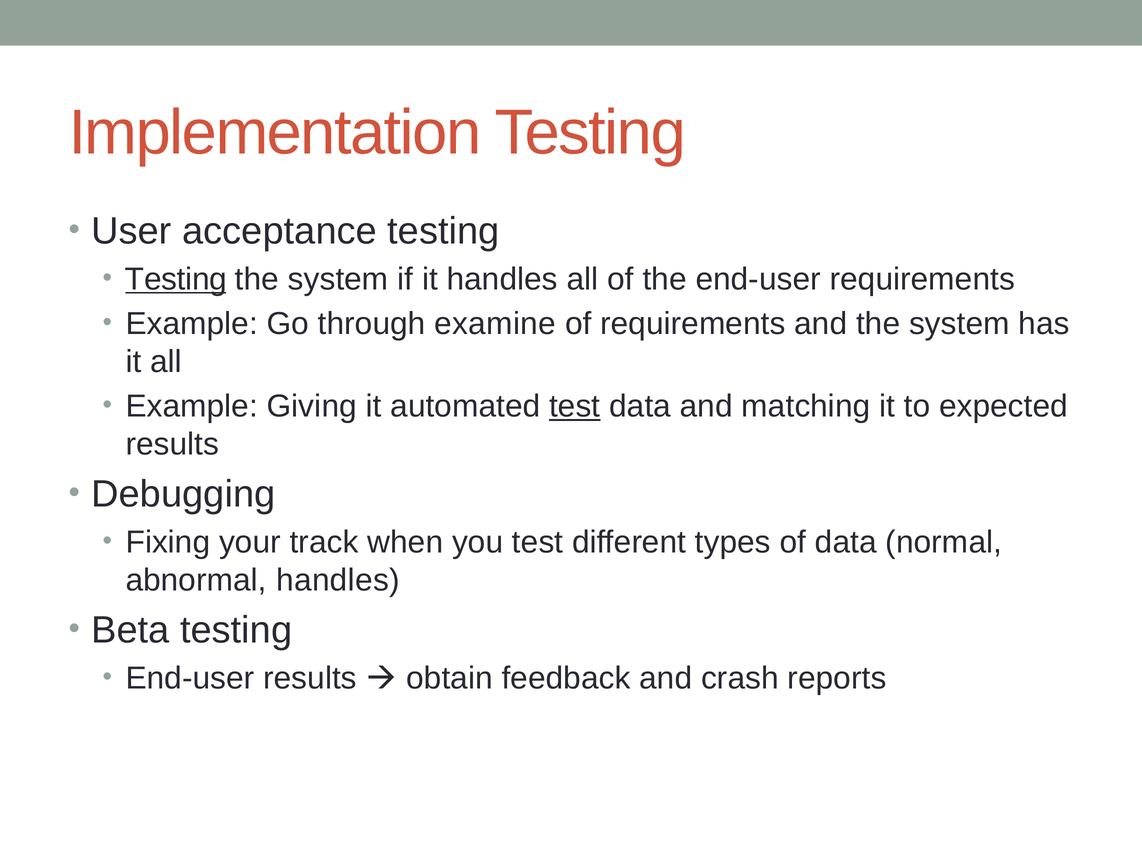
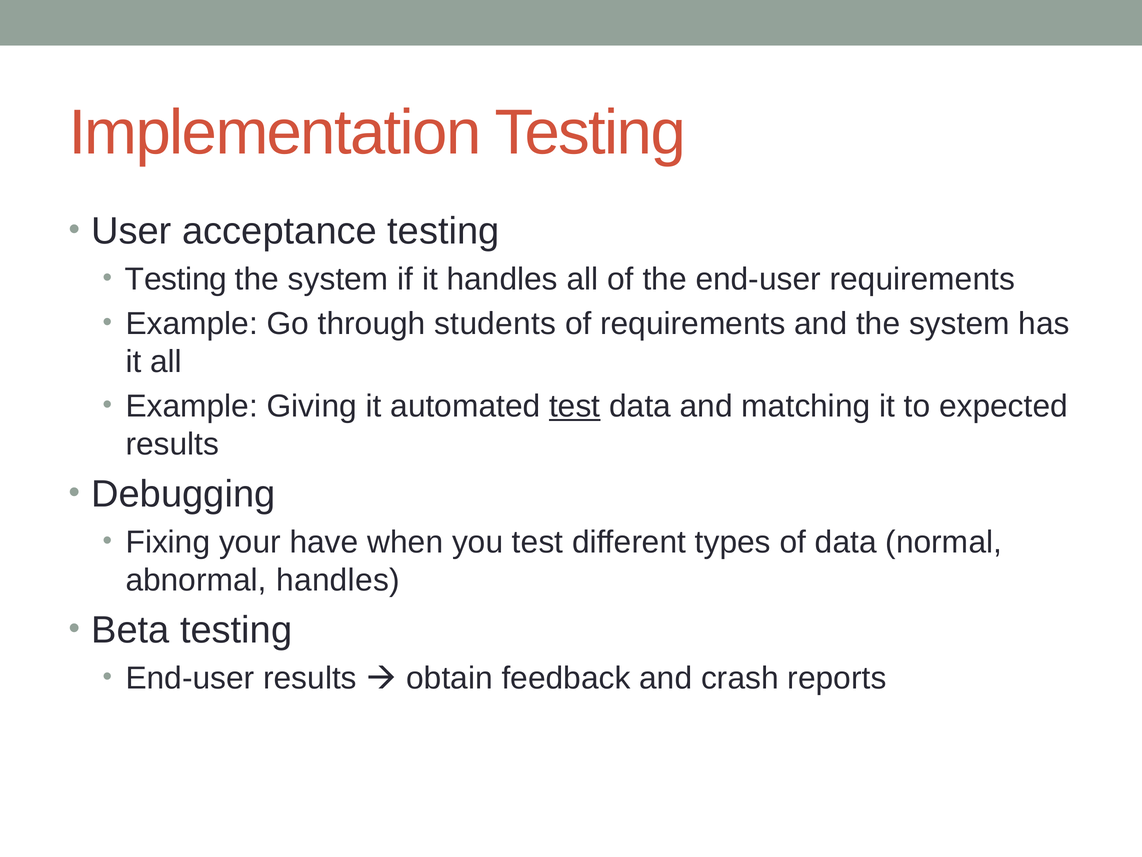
Testing underline: present -> none (176, 279)
examine: examine -> students (495, 323)
track: track -> have (324, 542)
